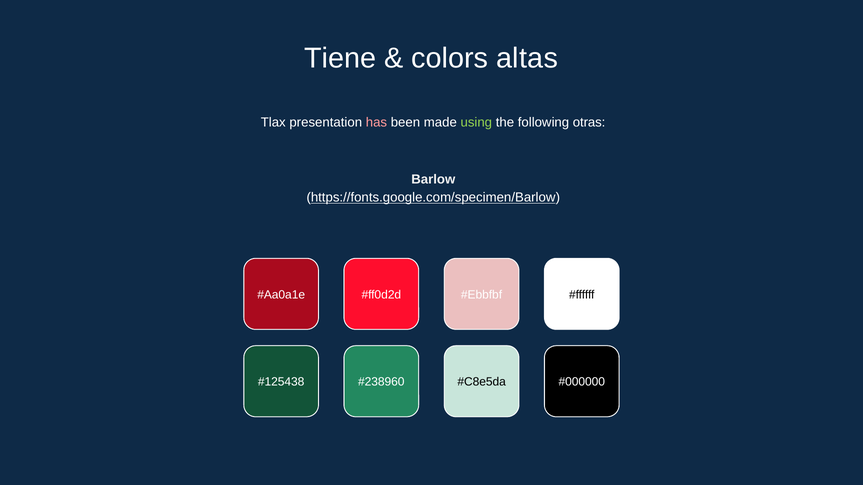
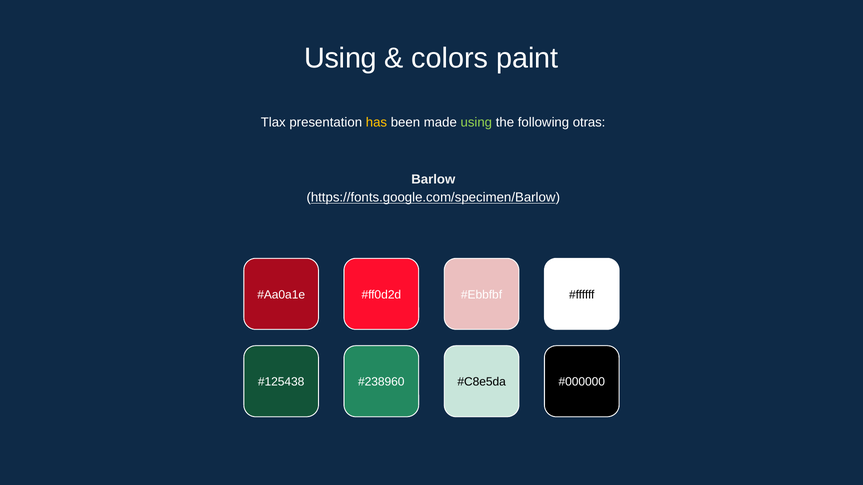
Tiene: Tiene -> Using (341, 58)
altas: altas -> paint (527, 58)
has colour: pink -> yellow (376, 122)
